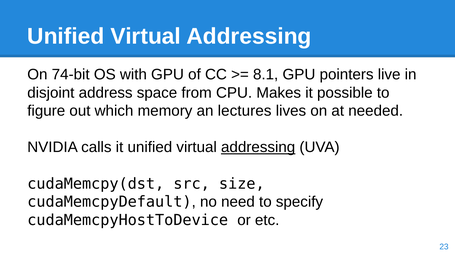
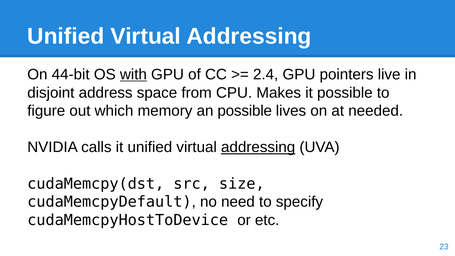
74-bit: 74-bit -> 44-bit (71, 74)
with underline: none -> present (133, 74)
8.1: 8.1 -> 2.4 (266, 74)
an lectures: lectures -> possible (245, 111)
